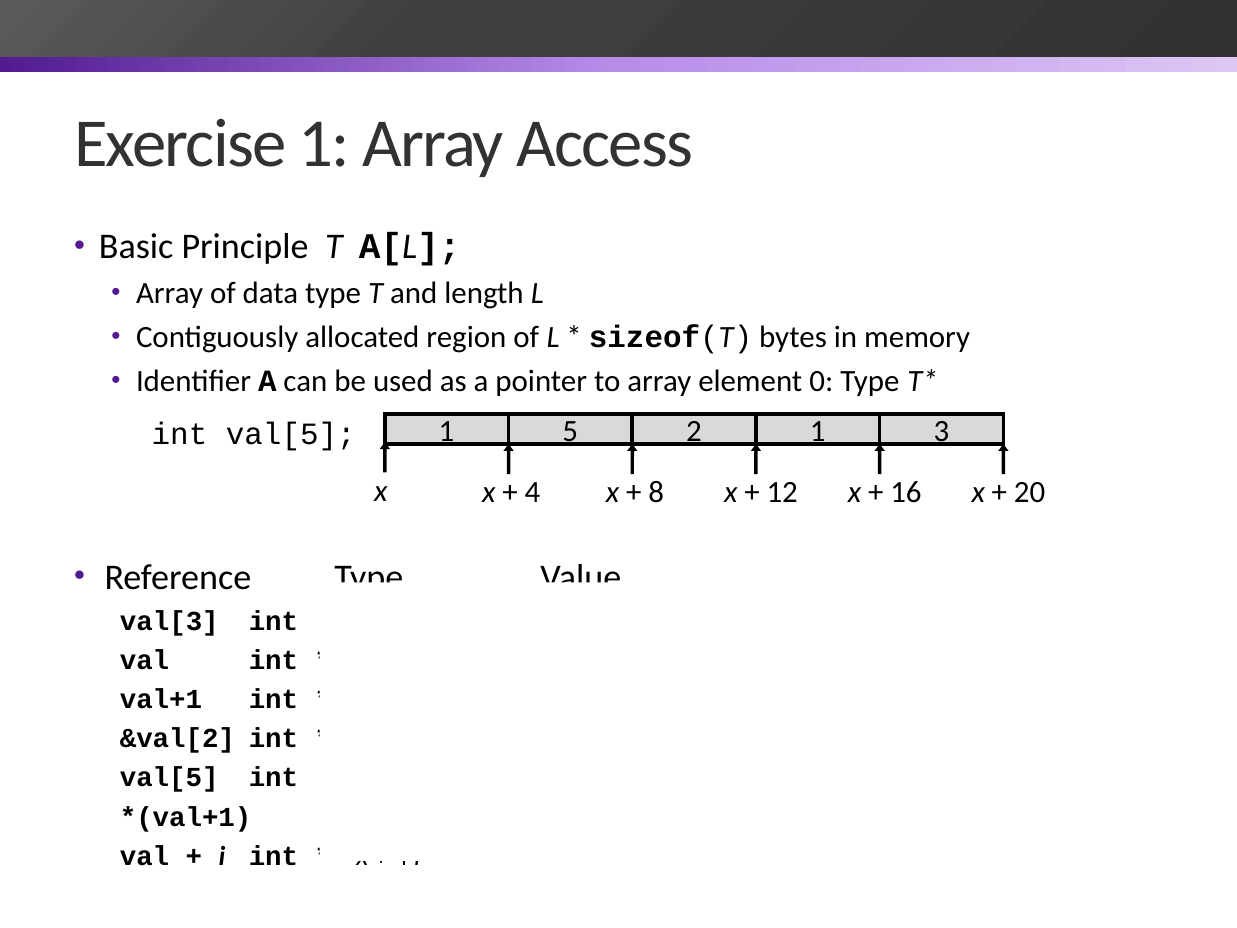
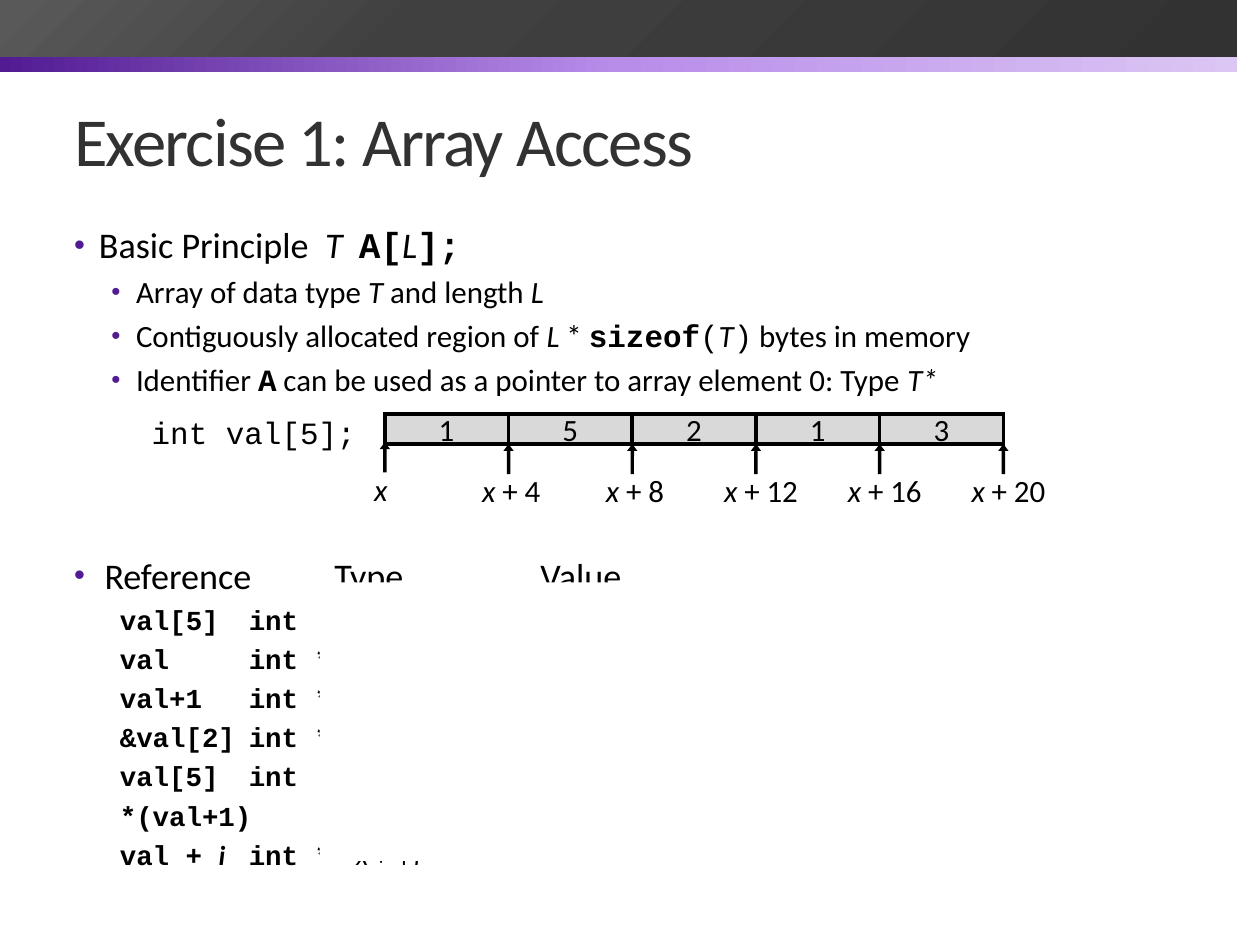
val[3: val[3 -> val[5 (169, 621)
